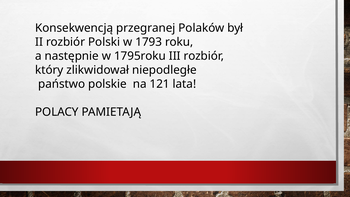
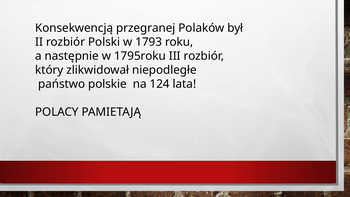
121: 121 -> 124 (160, 84)
